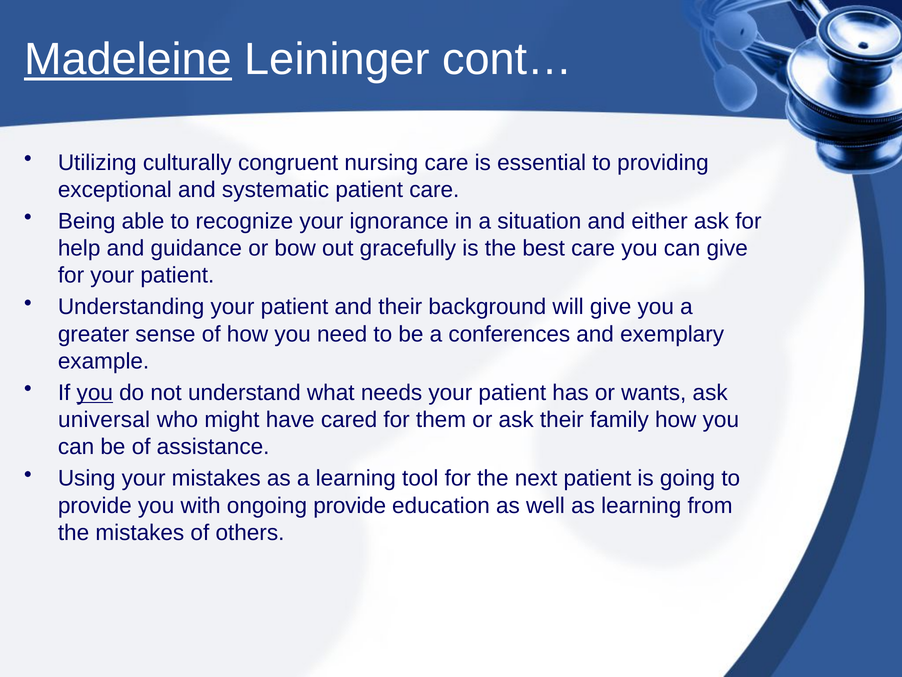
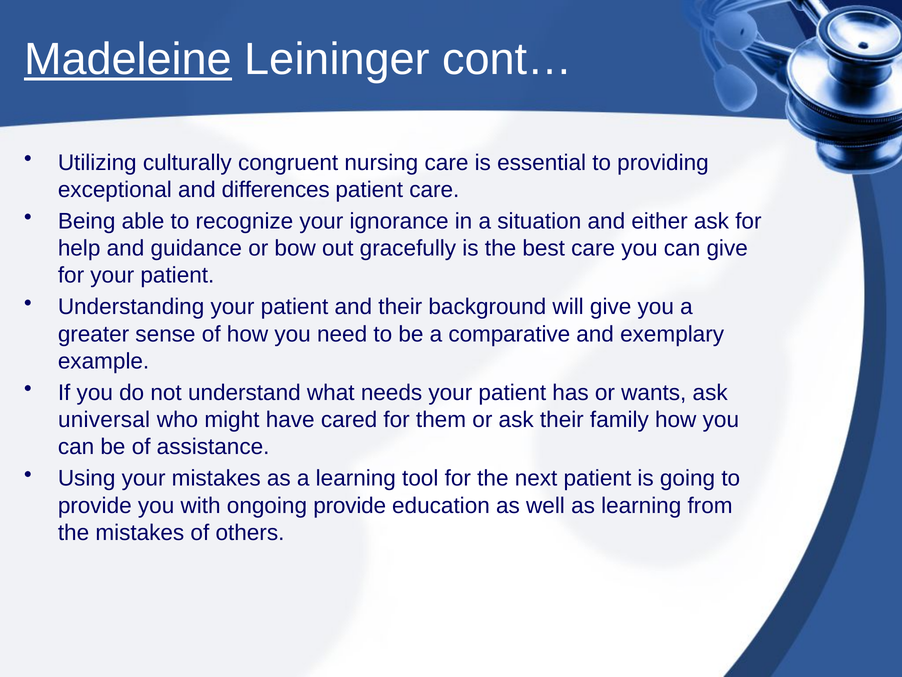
systematic: systematic -> differences (276, 190)
conferences: conferences -> comparative (509, 334)
you underline: present -> none (95, 392)
